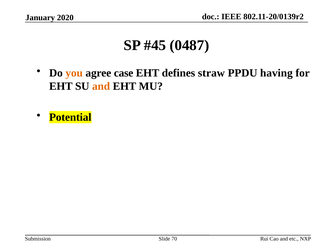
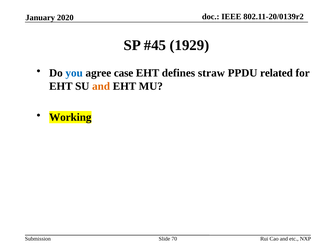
0487: 0487 -> 1929 (189, 45)
you colour: orange -> blue (74, 73)
having: having -> related (276, 73)
Potential: Potential -> Working (70, 118)
